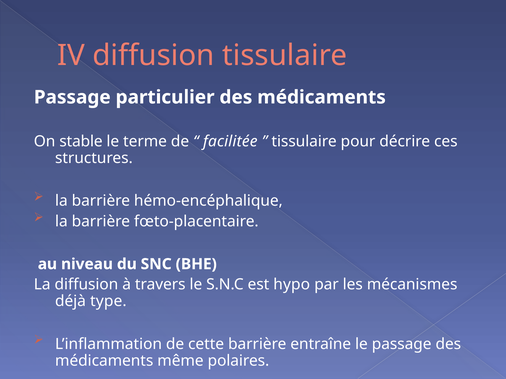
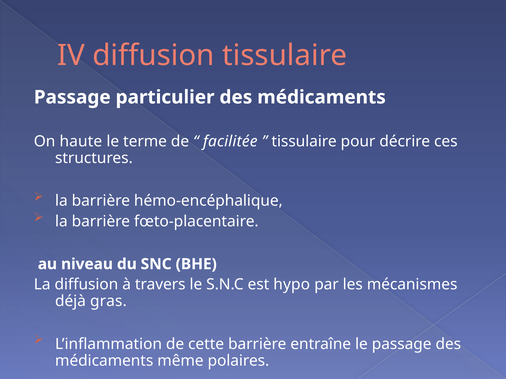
stable: stable -> haute (81, 142)
type: type -> gras (108, 302)
